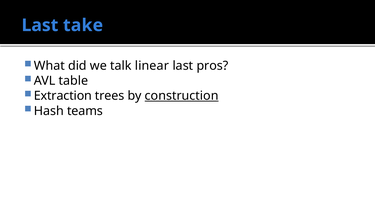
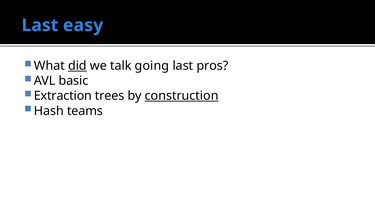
take: take -> easy (83, 25)
did underline: none -> present (77, 66)
linear: linear -> going (152, 66)
table: table -> basic (74, 81)
